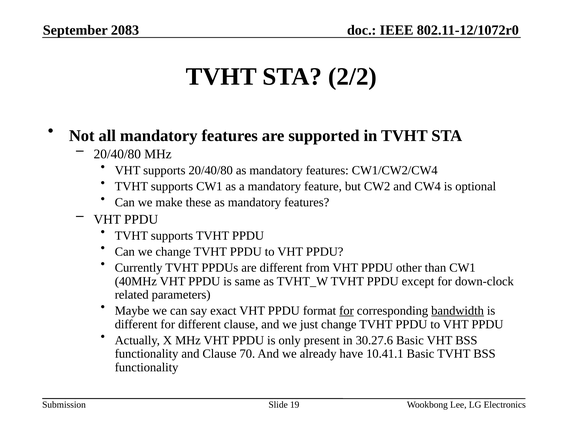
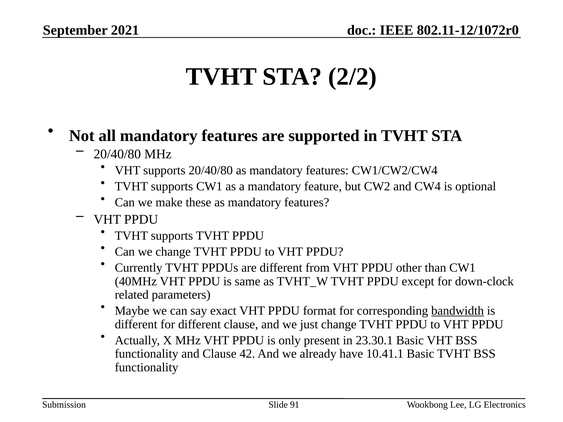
2083: 2083 -> 2021 (125, 30)
for underline: present -> none (346, 311)
30.27.6: 30.27.6 -> 23.30.1 (374, 340)
70: 70 -> 42 (247, 354)
19: 19 -> 91 (295, 405)
